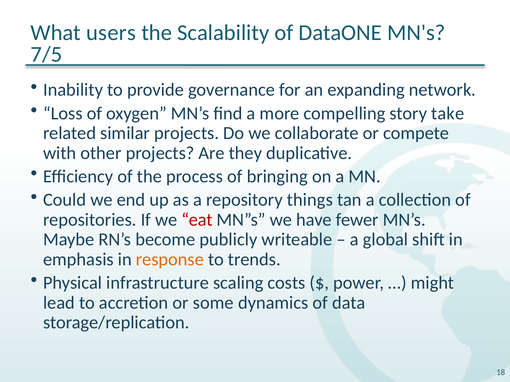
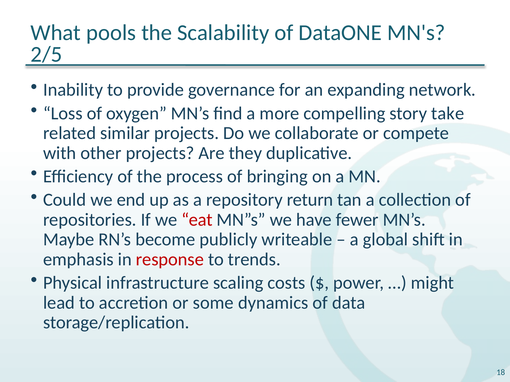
users: users -> pools (111, 33)
7/5: 7/5 -> 2/5 (46, 54)
things: things -> return (310, 200)
response colour: orange -> red (170, 260)
